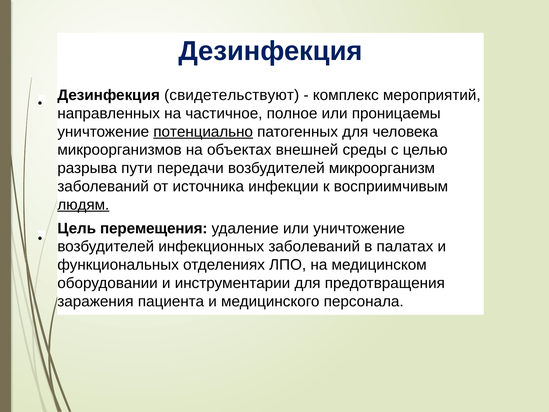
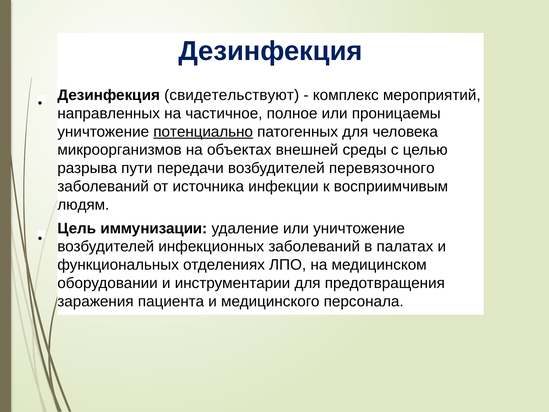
микроорганизм: микроорганизм -> перевязочного (382, 168)
людям underline: present -> none (83, 205)
перемещения: перемещения -> иммунизации (154, 228)
